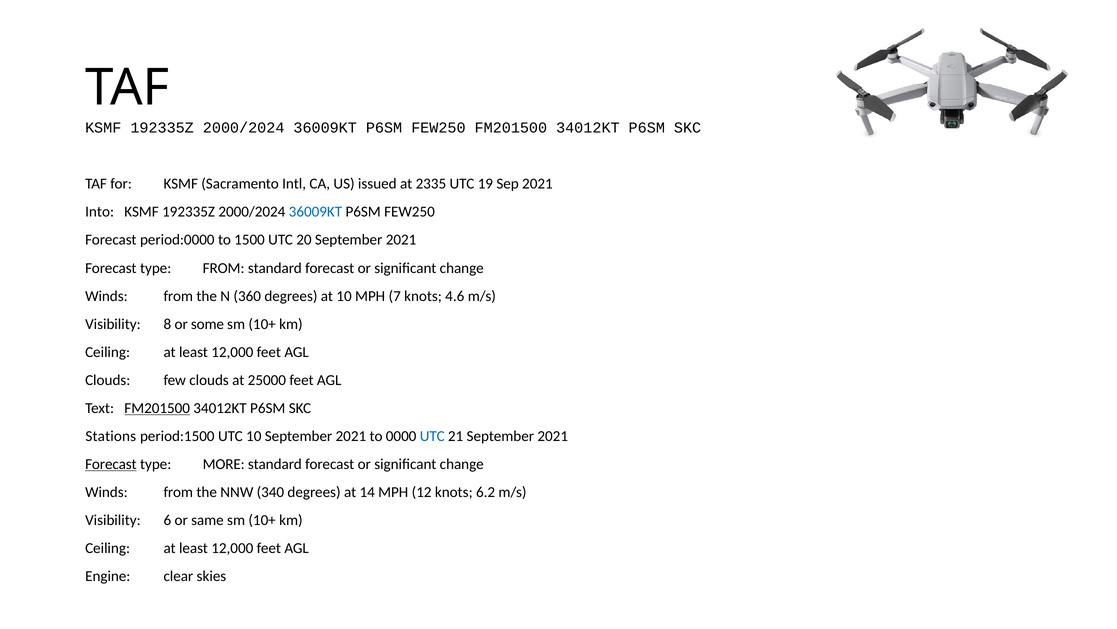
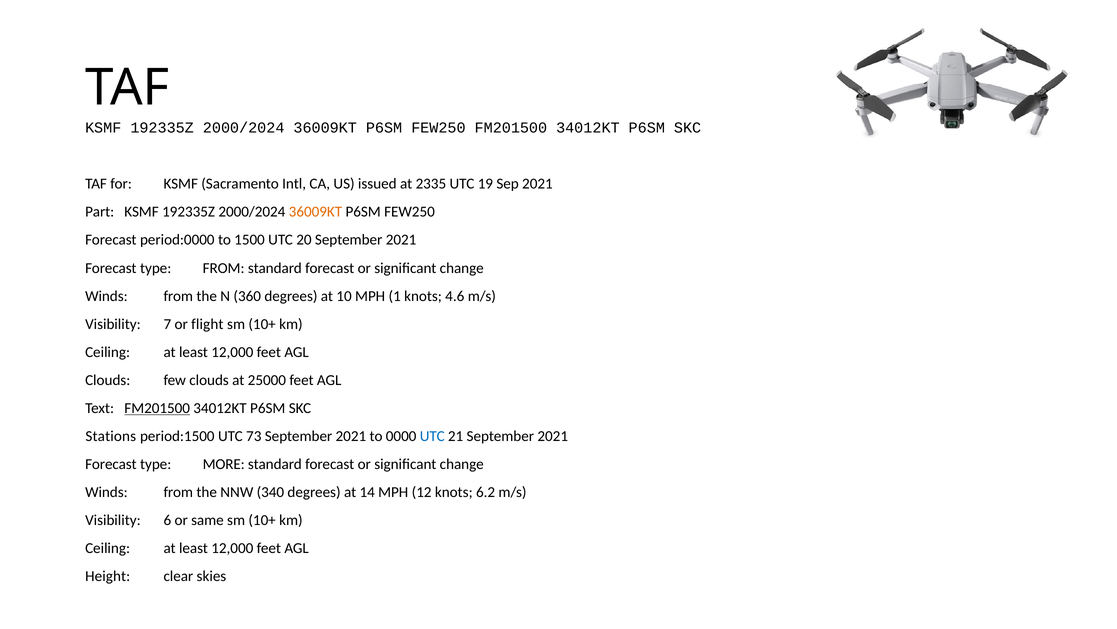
Into: Into -> Part (100, 212)
36009KT colour: blue -> orange (315, 212)
7: 7 -> 1 (395, 296)
8: 8 -> 7 (167, 324)
some: some -> flight (207, 324)
UTC 10: 10 -> 73 (254, 436)
Forecast underline: present -> none (111, 464)
Engine: Engine -> Height (108, 576)
